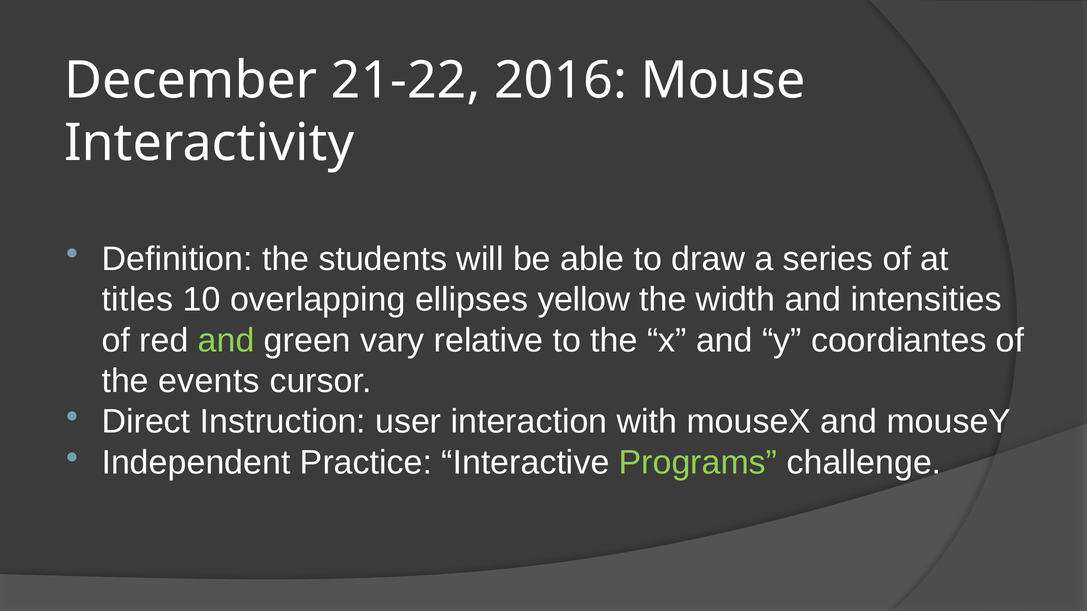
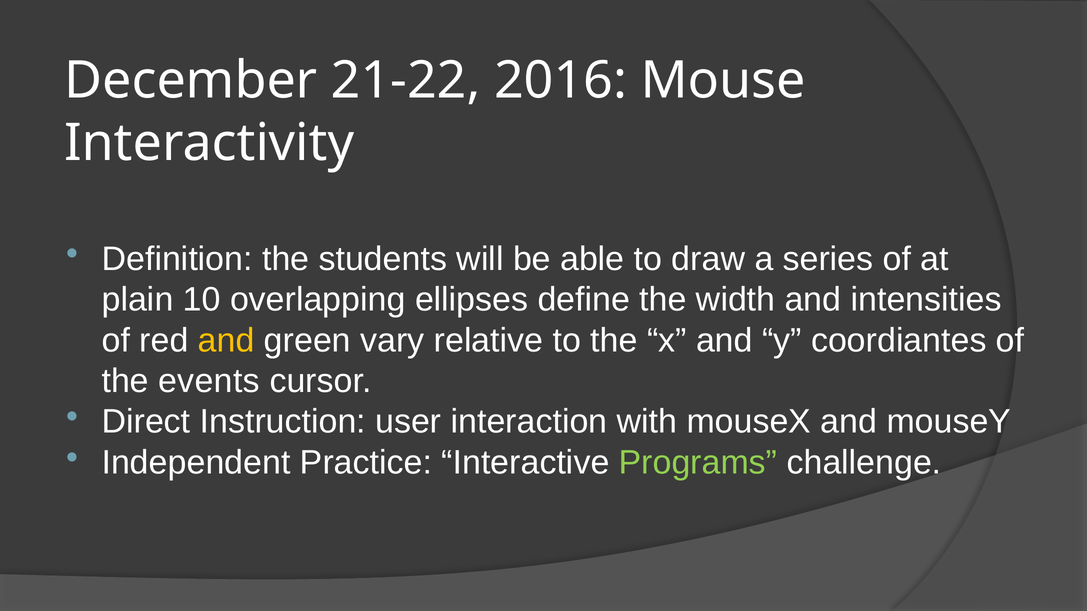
titles: titles -> plain (138, 300)
yellow: yellow -> define (584, 300)
and colour: light green -> yellow (226, 341)
